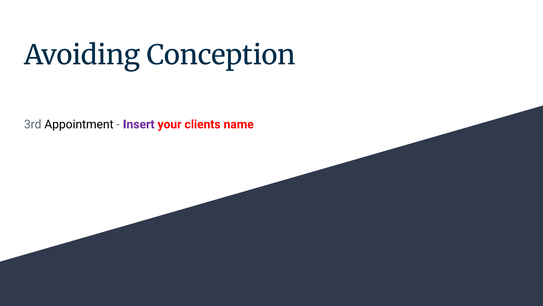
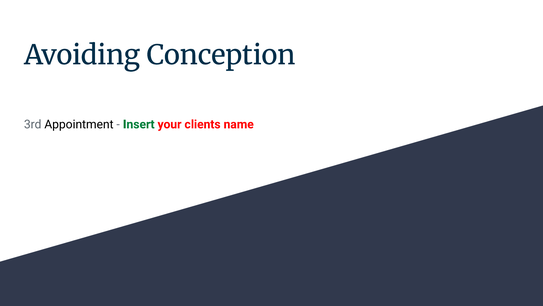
Insert colour: purple -> green (139, 124)
